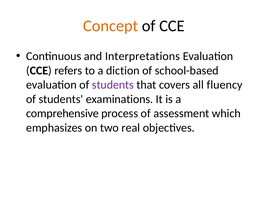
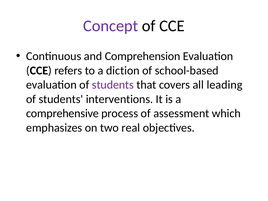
Concept colour: orange -> purple (111, 26)
Interpretations: Interpretations -> Comprehension (143, 56)
fluency: fluency -> leading (225, 85)
examinations: examinations -> interventions (119, 99)
